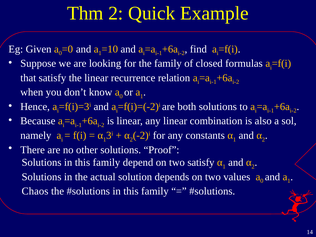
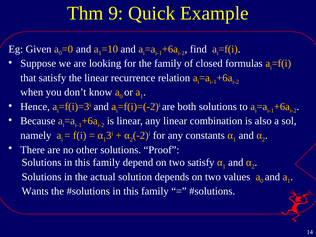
Thm 2: 2 -> 9 (116, 13)
Chaos: Chaos -> Wants (35, 191)
